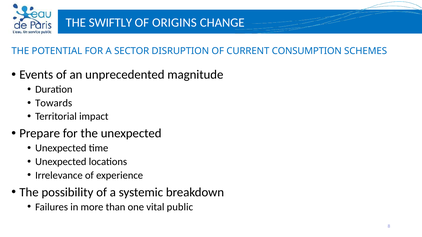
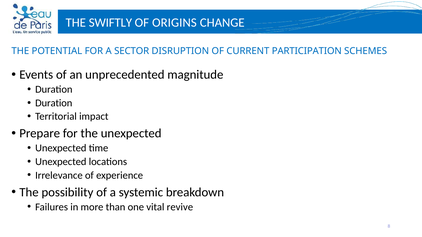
CONSUMPTION: CONSUMPTION -> PARTICIPATION (307, 51)
Towards: Towards -> Duration (54, 103)
public: public -> revive (180, 207)
